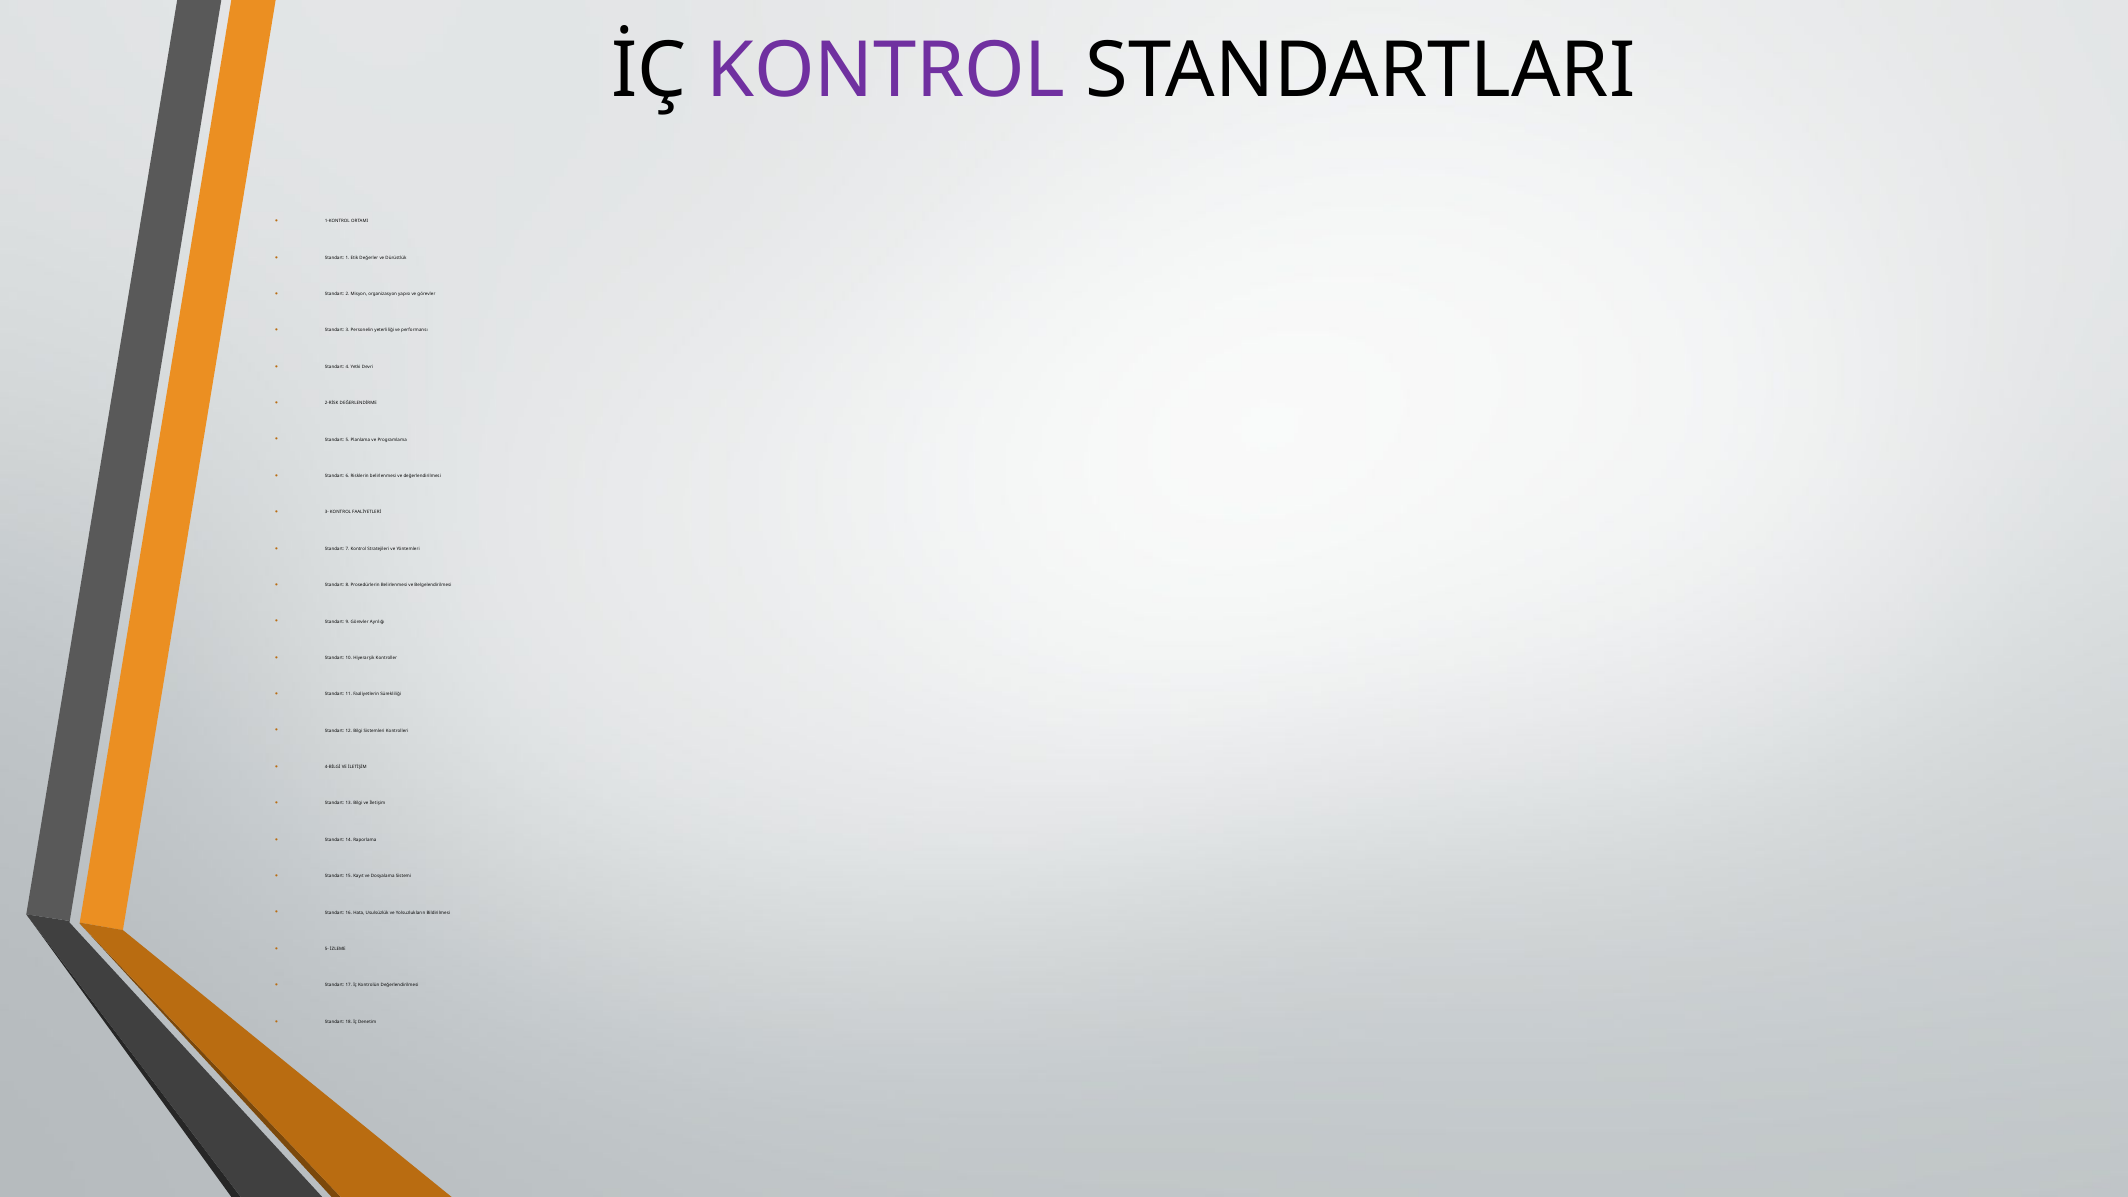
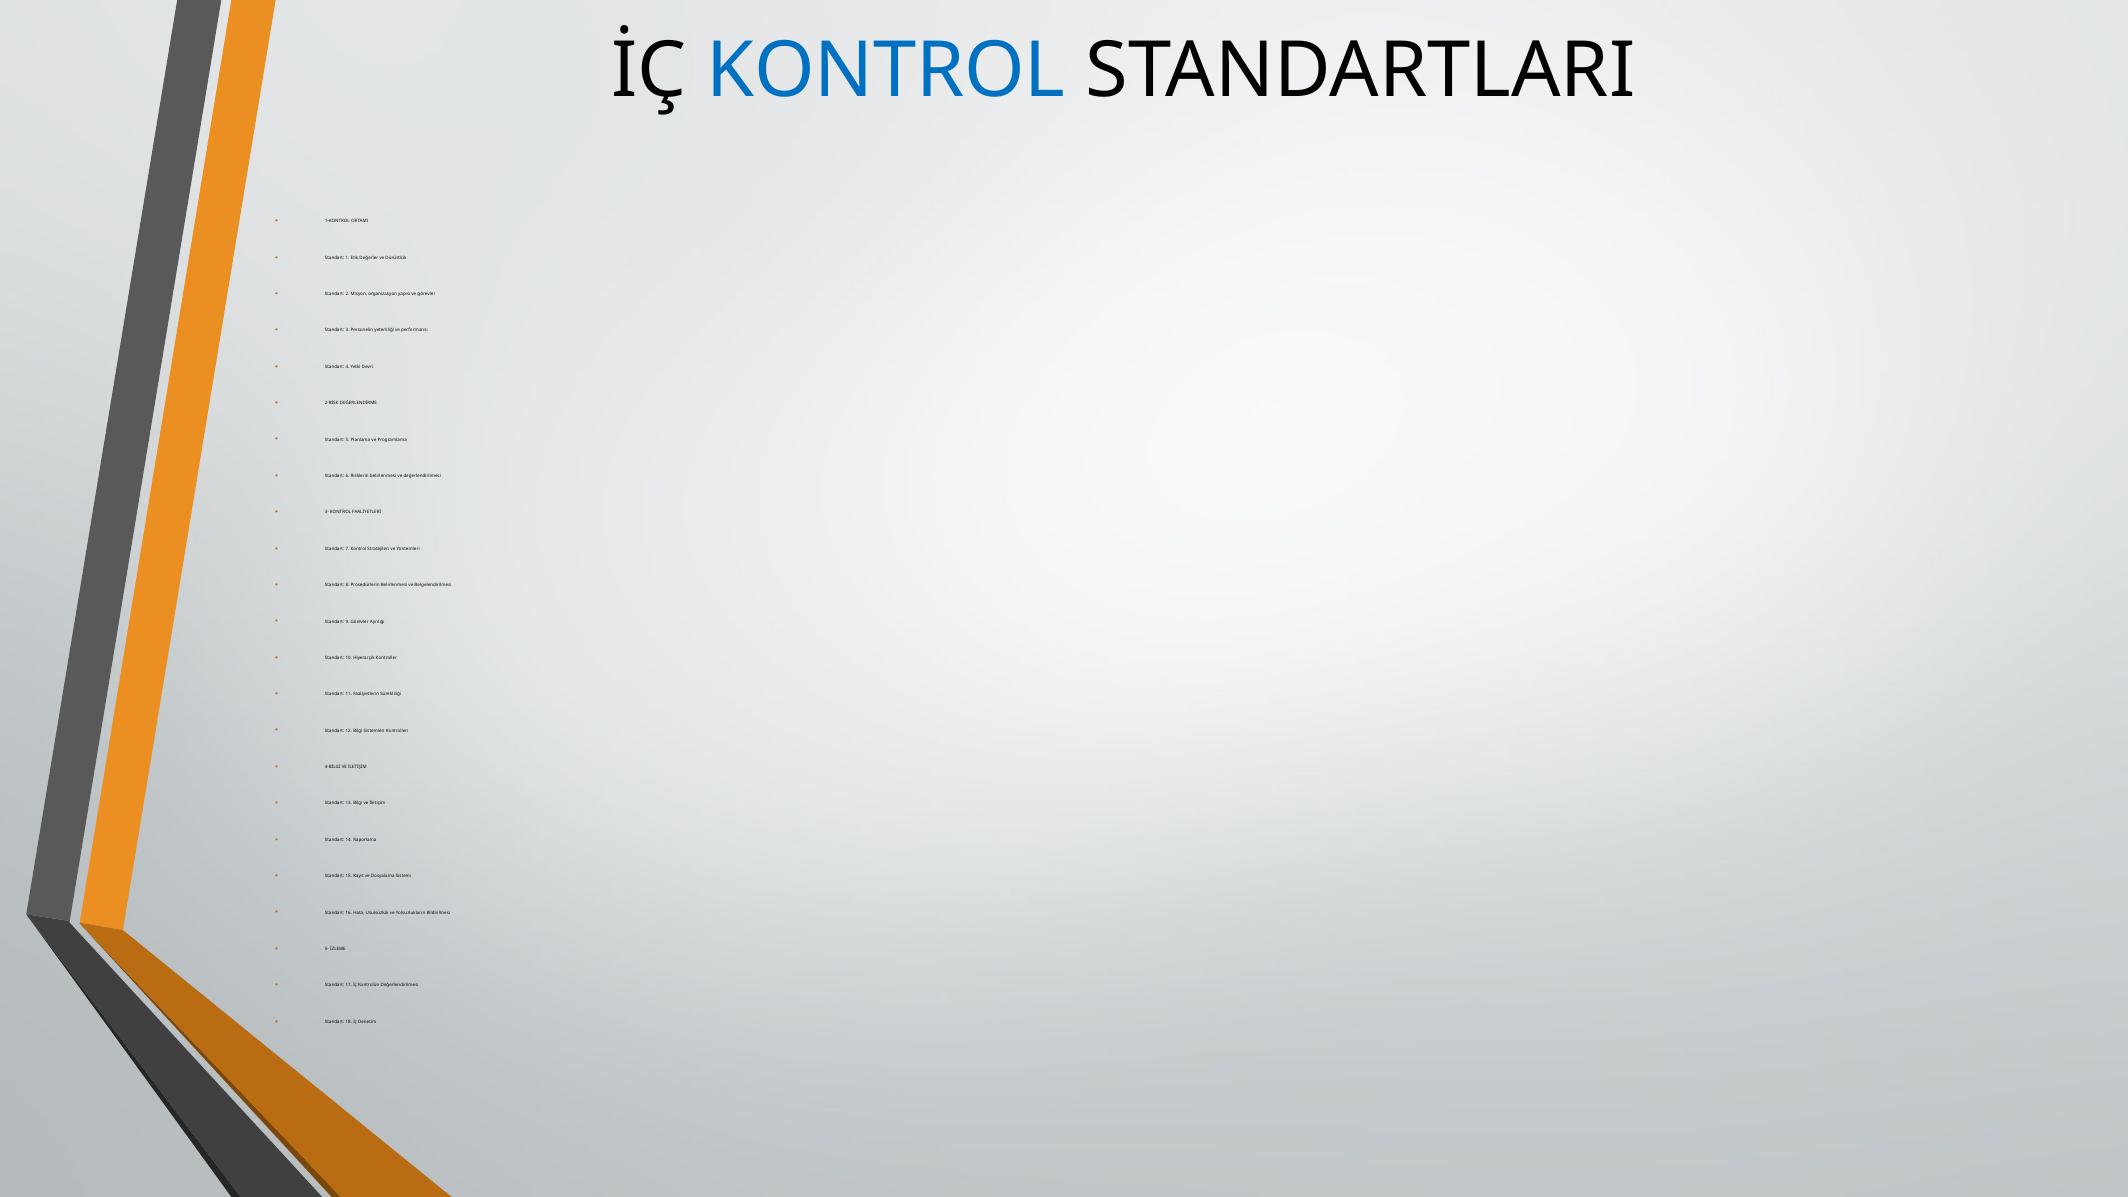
KONTROL colour: purple -> blue (886, 71)
